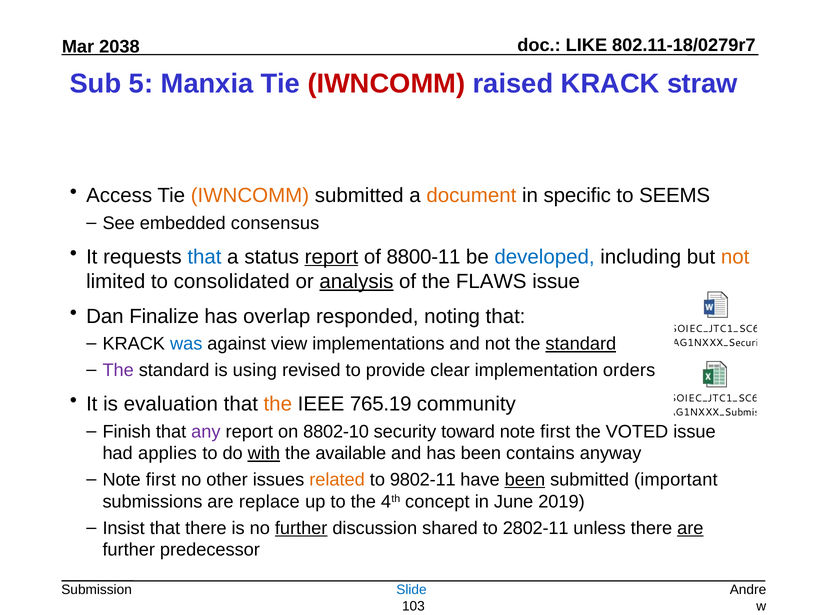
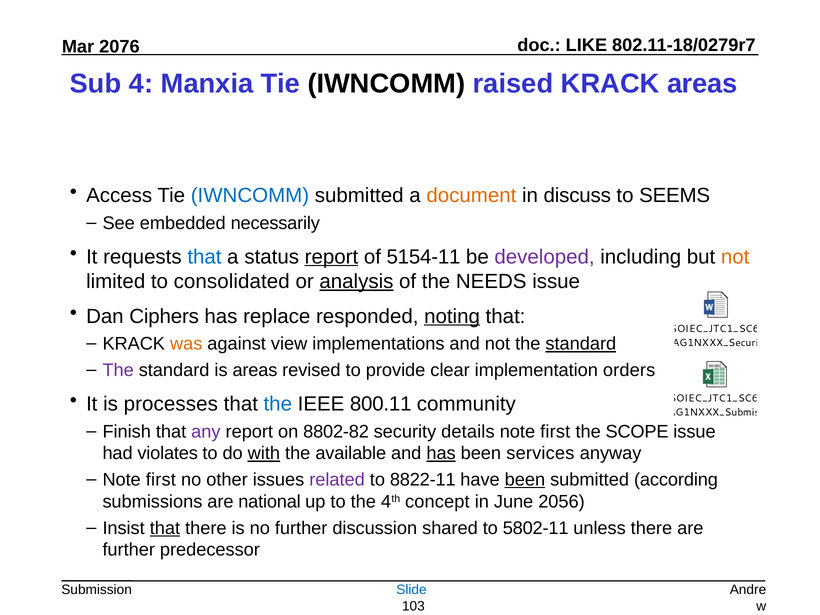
2038: 2038 -> 2076 (119, 47)
5: 5 -> 4 (141, 84)
IWNCOMM colour: red -> black (386, 84)
KRACK straw: straw -> areas (702, 84)
IWNCOMM colour: orange -> blue (250, 196)
specific: specific -> discuss (577, 196)
consensus: consensus -> necessarily (275, 223)
8800-11: 8800-11 -> 5154-11 (424, 257)
developed colour: blue -> purple (545, 257)
FLAWS: FLAWS -> NEEDS (491, 281)
Finalize: Finalize -> Ciphers (164, 316)
overlap: overlap -> replace (277, 316)
noting underline: none -> present (452, 316)
was colour: blue -> orange (186, 344)
is using: using -> areas (255, 370)
evaluation: evaluation -> processes (171, 404)
the colour: orange -> blue (278, 404)
765.19: 765.19 -> 800.11 (381, 404)
8802-10: 8802-10 -> 8802-82 (336, 432)
toward: toward -> details (468, 432)
VOTED: VOTED -> SCOPE (637, 432)
applies: applies -> violates (168, 453)
has underline: none -> present (441, 453)
contains: contains -> services (540, 453)
related colour: orange -> purple (337, 480)
9802-11: 9802-11 -> 8822-11 (423, 480)
important: important -> according (676, 480)
replace: replace -> national (270, 502)
2019: 2019 -> 2056 (562, 502)
that underline: none -> present (165, 528)
further underline: present -> none (301, 528)
2802-11: 2802-11 -> 5802-11 (536, 528)
are underline: present -> none (690, 528)
